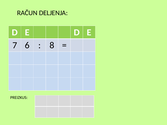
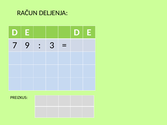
6: 6 -> 9 (27, 45)
8: 8 -> 3 (52, 45)
